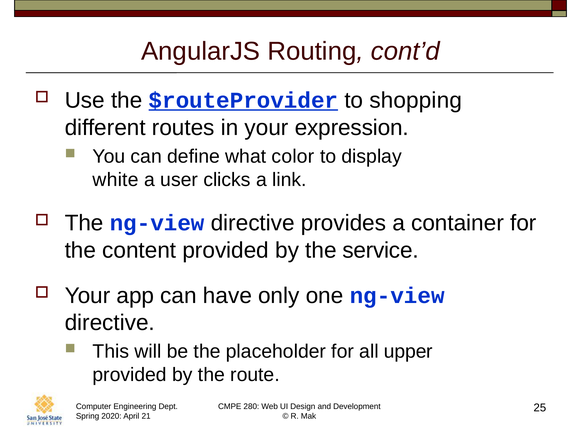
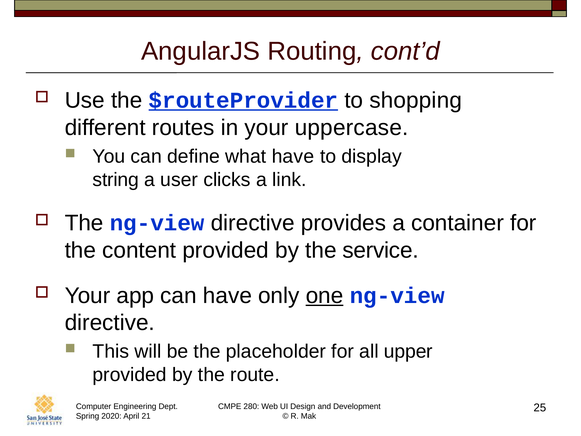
expression: expression -> uppercase (352, 127)
what color: color -> have (293, 156)
white: white -> string (116, 180)
one underline: none -> present (325, 295)
